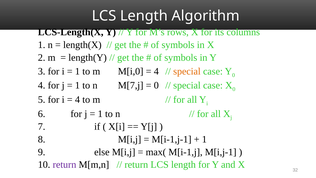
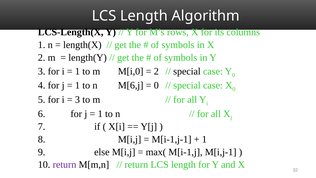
4: 4 -> 2 (156, 71)
special colour: orange -> black (187, 71)
M[7,j: M[7,j -> M[6,j (131, 85)
4: 4 -> 3 (77, 99)
